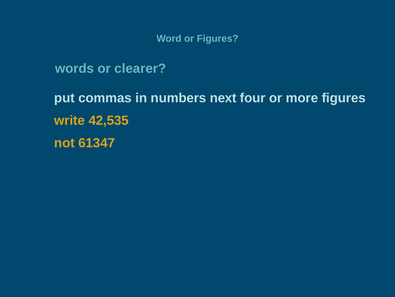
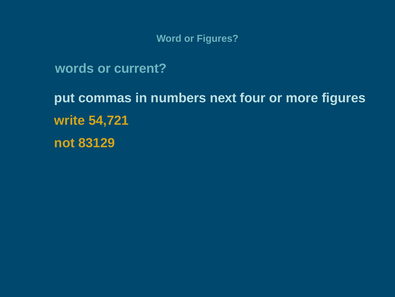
clearer: clearer -> current (140, 68)
42,535: 42,535 -> 54,721 (109, 120)
61347: 61347 -> 83129 (97, 143)
